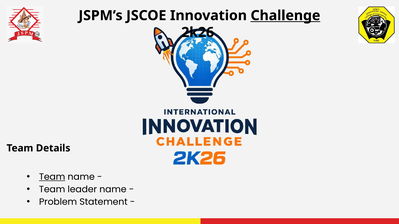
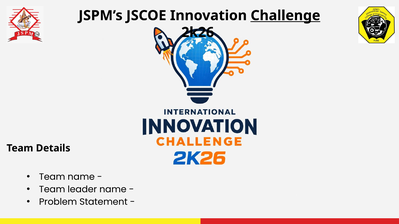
Team underline: present -> none (52, 177)
